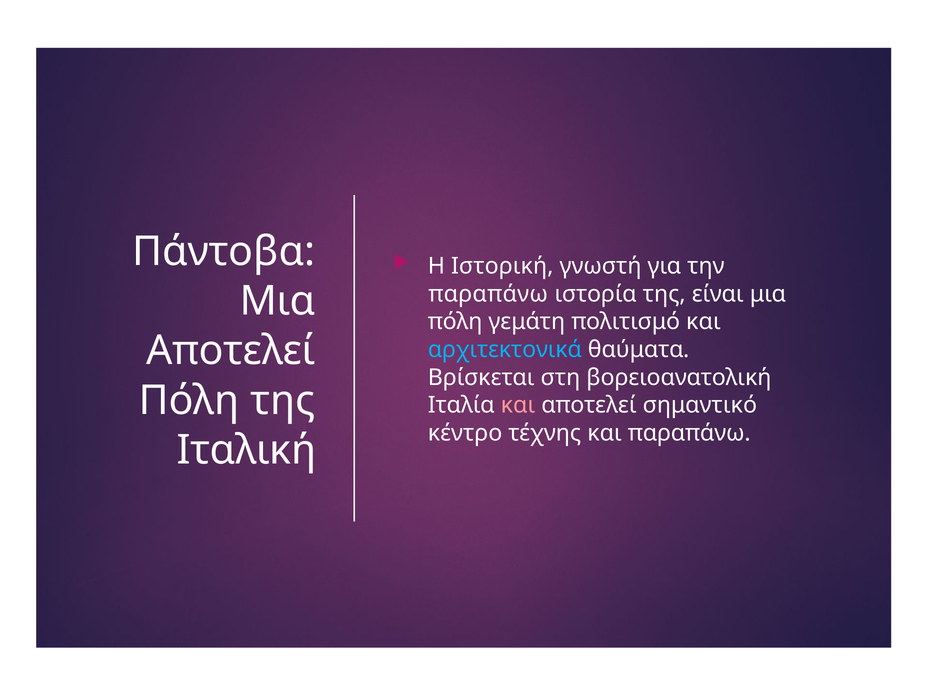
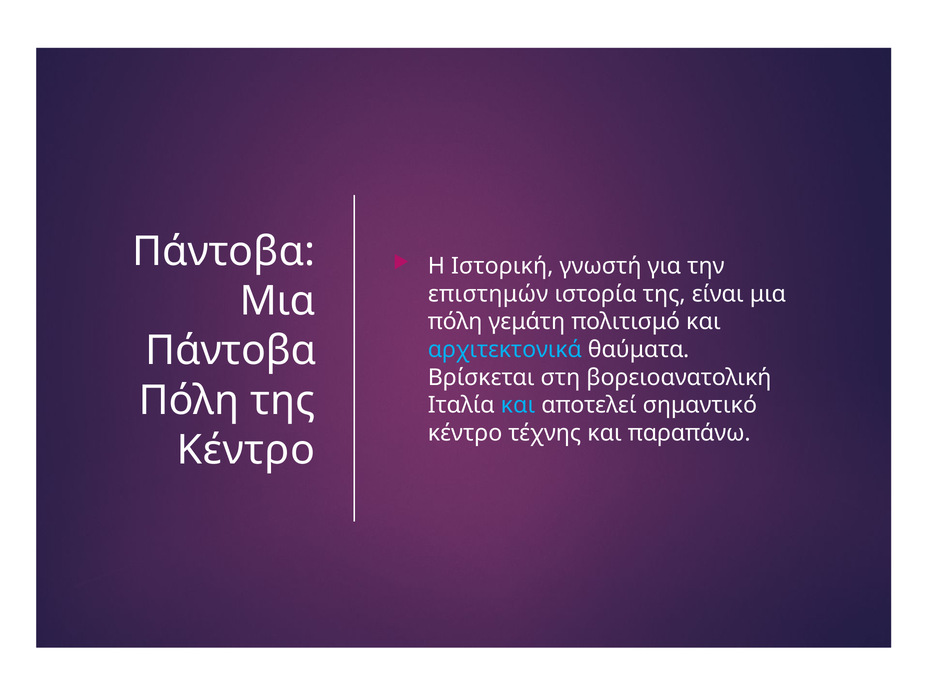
παραπάνω: παραπάνω -> επιστημών (488, 294)
Αποτελεί: Αποτελεί -> Πάντοβα (231, 351)
και colour: pink -> light blue (518, 405)
Ιταλική: Ιταλική -> Κέντρο (246, 450)
